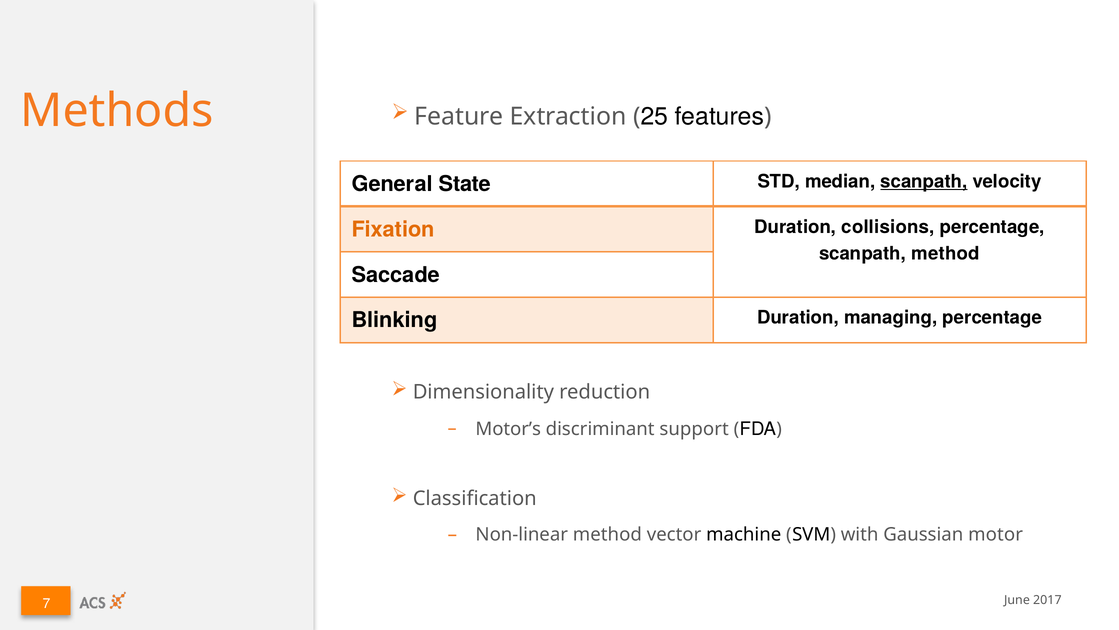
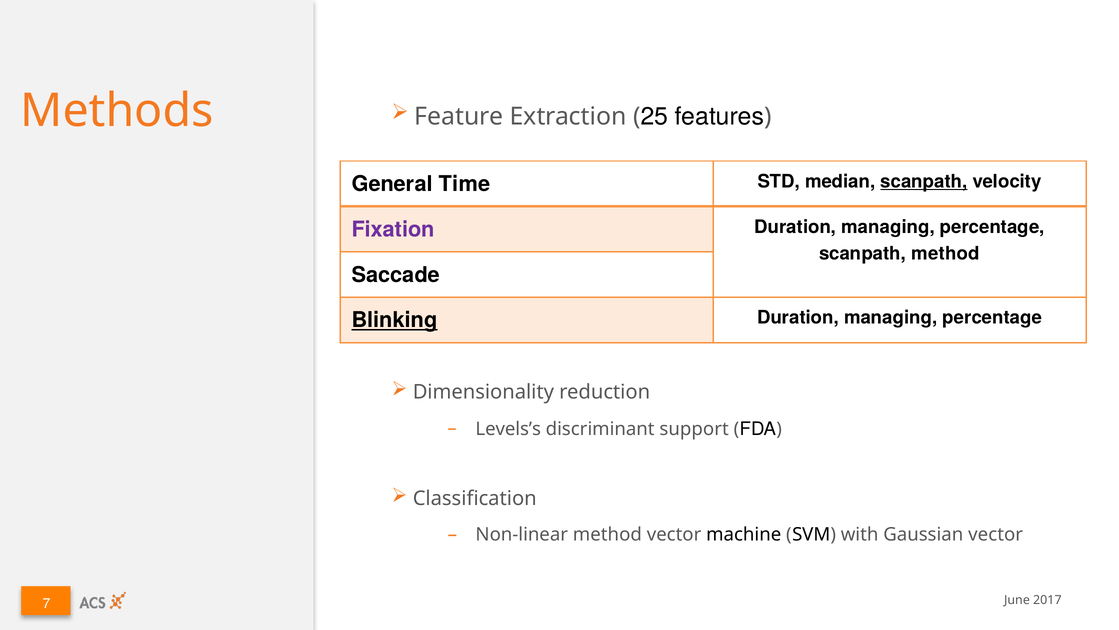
State: State -> Time (465, 184)
Fixation colour: orange -> purple (393, 229)
collisions: collisions -> managing (888, 227)
Blinking underline: none -> present (395, 320)
Motor’s: Motor’s -> Levels’s (508, 429)
Gaussian motor: motor -> vector (996, 534)
